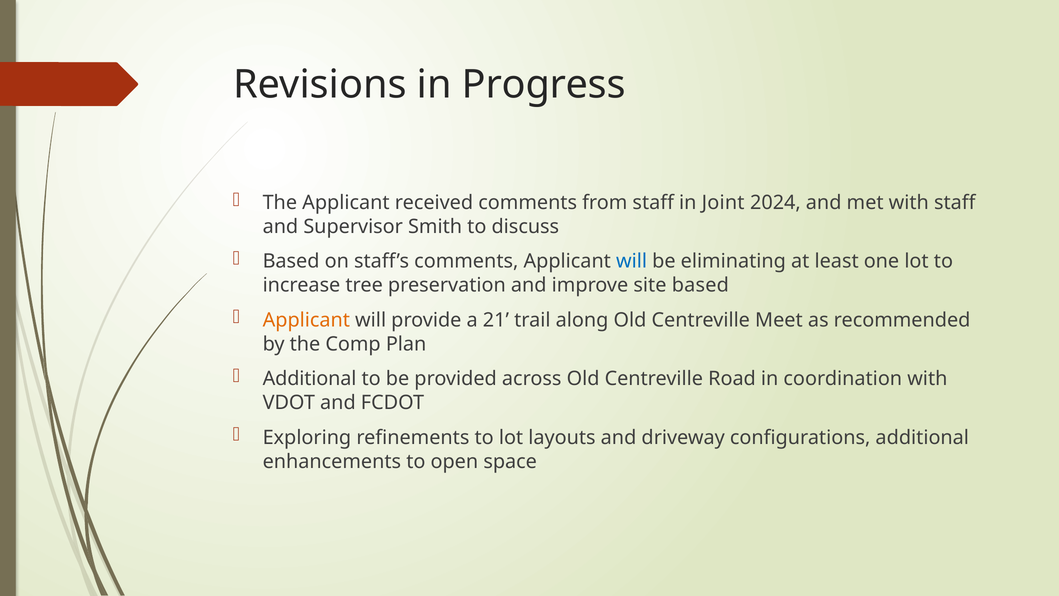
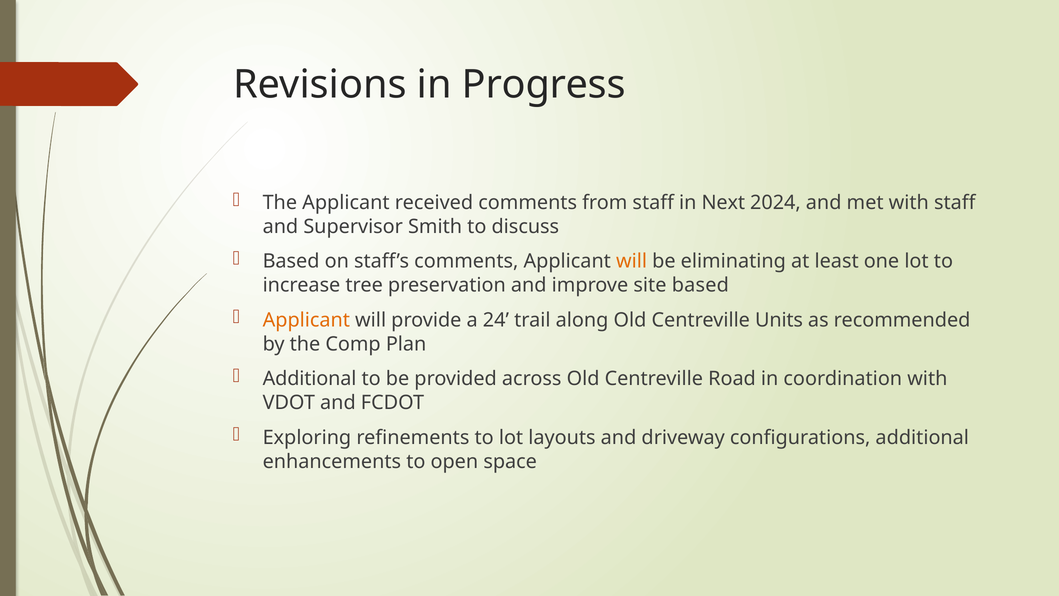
Joint: Joint -> Next (723, 203)
will colour: blue -> orange (632, 261)
21: 21 -> 24 (496, 320)
Meet: Meet -> Units (779, 320)
